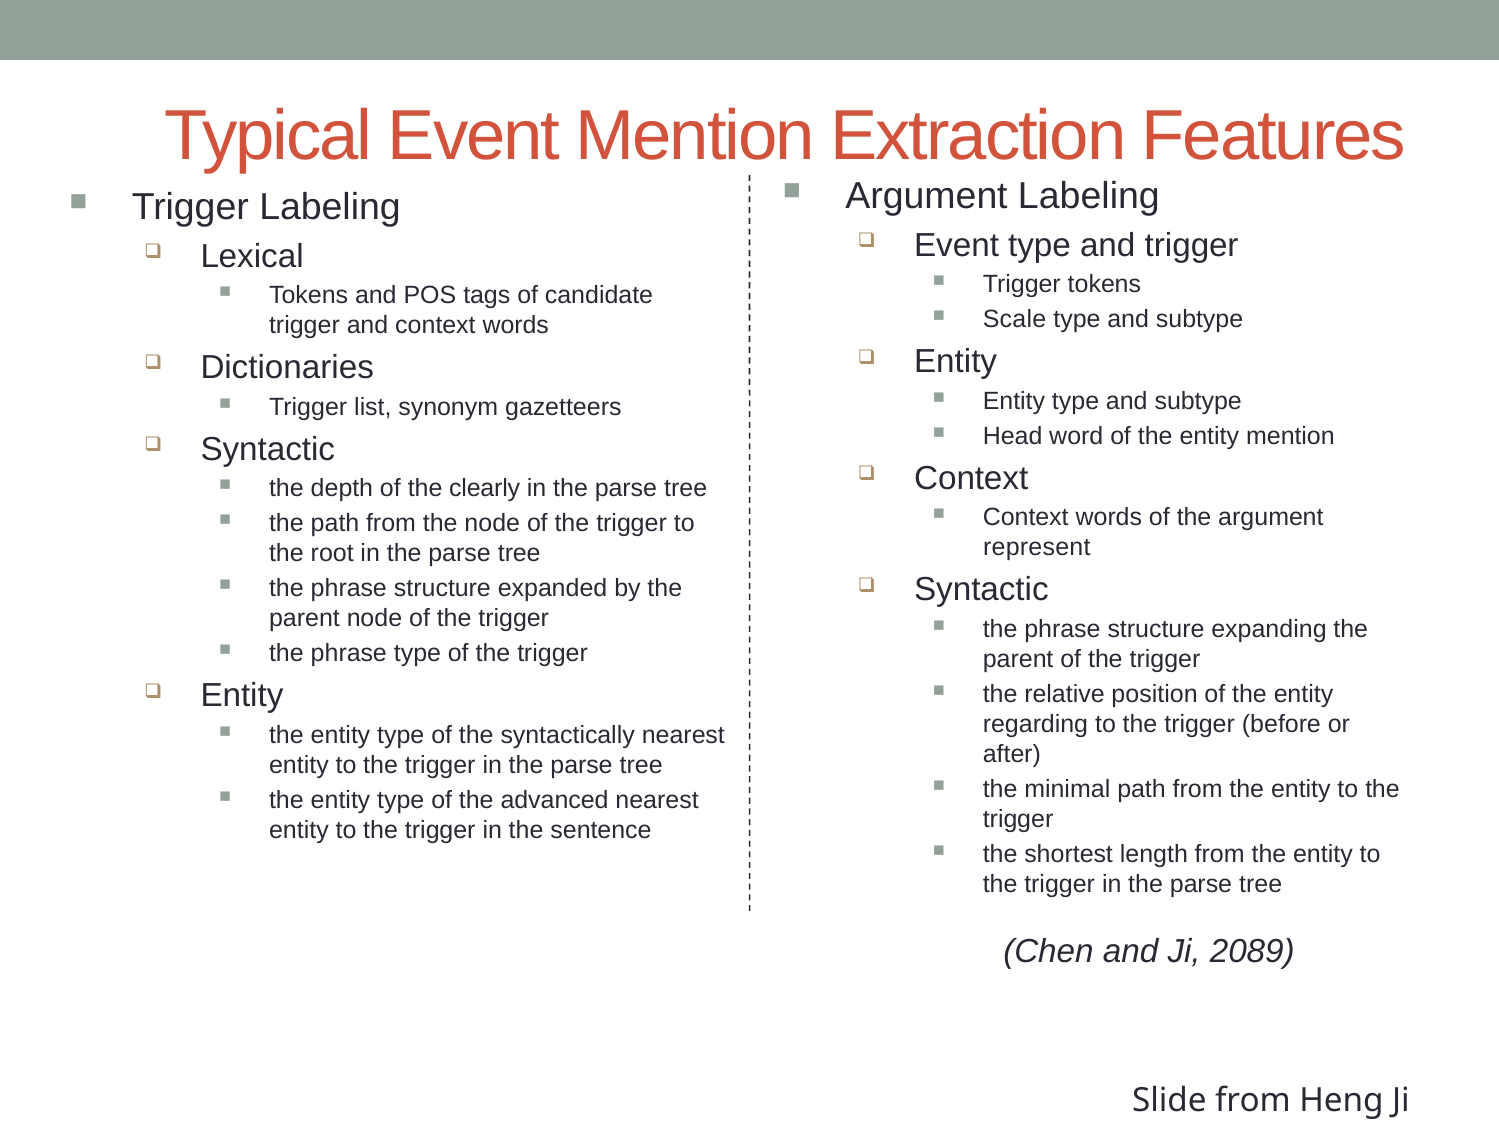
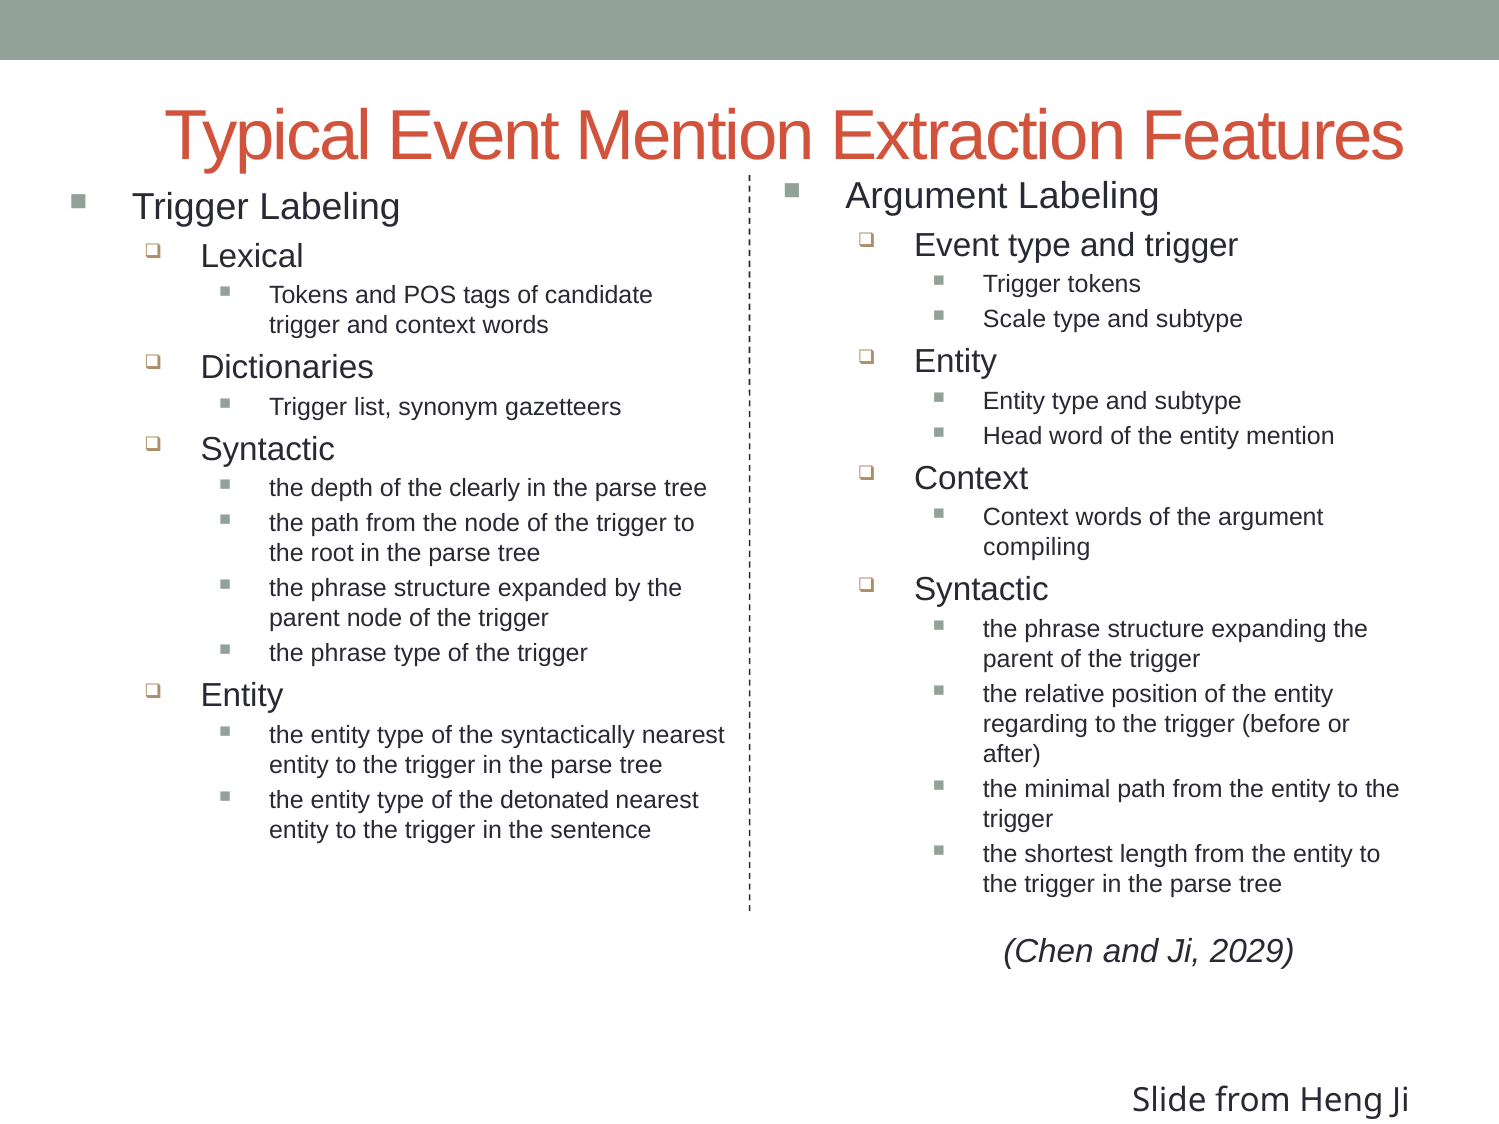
represent: represent -> compiling (1037, 548)
advanced: advanced -> detonated (555, 800)
2089: 2089 -> 2029 (1252, 952)
